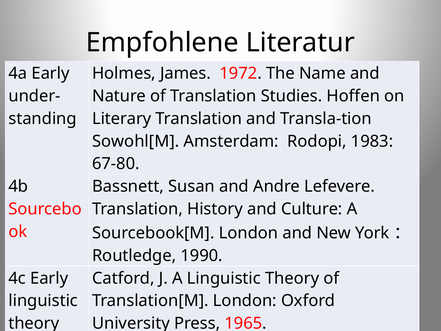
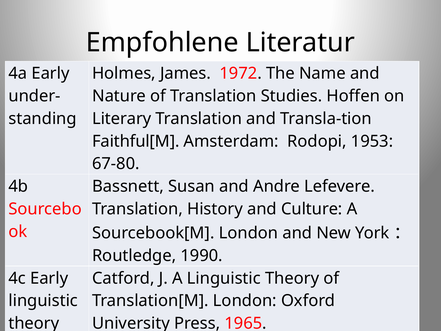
Sowohl[M: Sowohl[M -> Faithful[M (136, 141)
1983: 1983 -> 1953 (372, 141)
